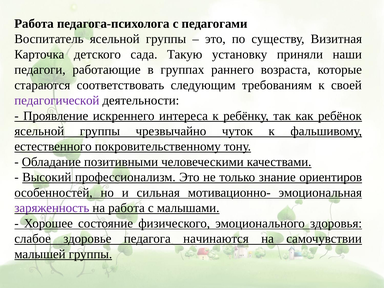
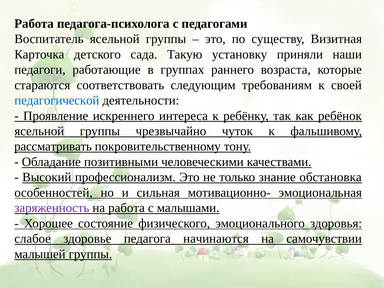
педагогической colour: purple -> blue (57, 100)
естественного: естественного -> рассматривать (53, 147)
ориентиров: ориентиров -> обстановка (331, 177)
